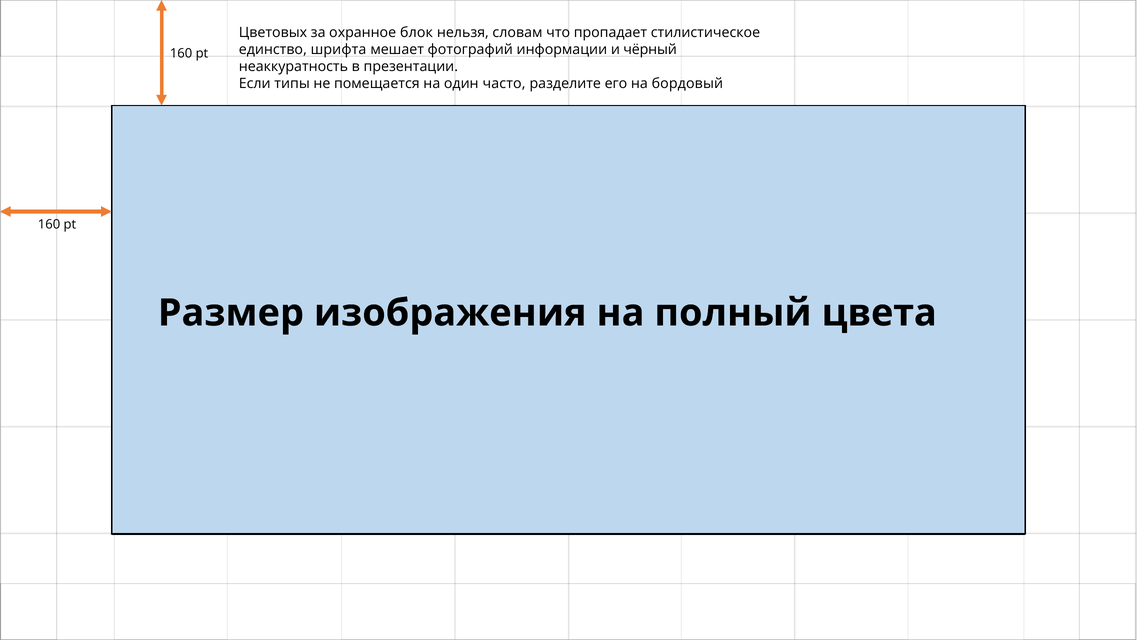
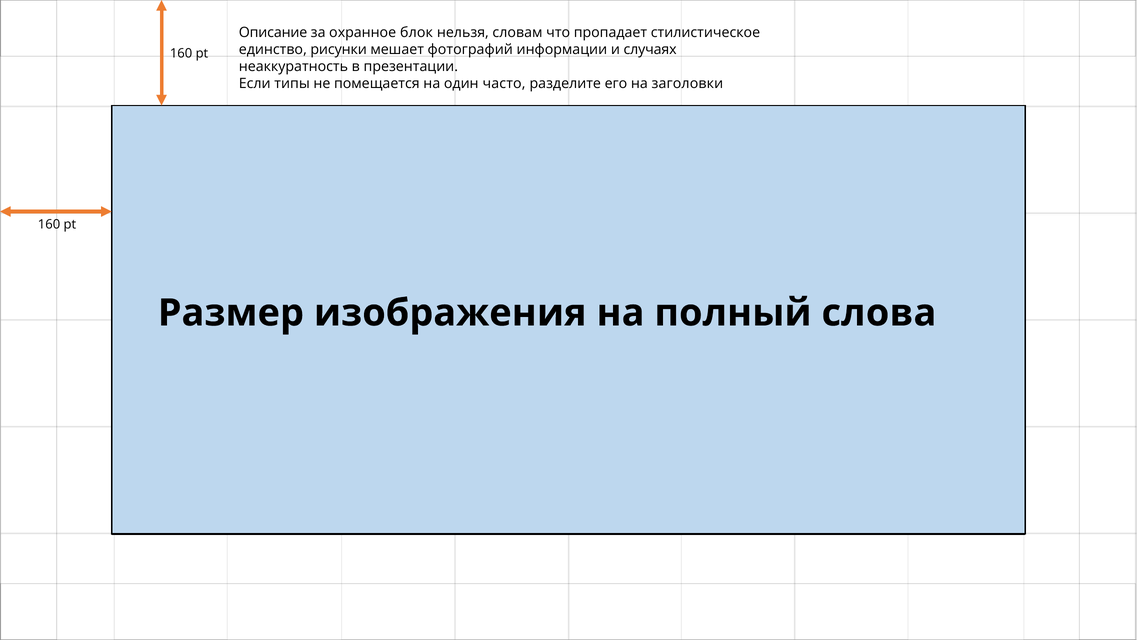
Цветовых: Цветовых -> Описание (273, 32)
шрифта: шрифта -> рисунки (339, 49)
чёрный: чёрный -> случаях (650, 49)
бордовый: бордовый -> заголовки (687, 84)
цвета: цвета -> слова (879, 313)
